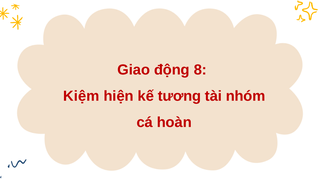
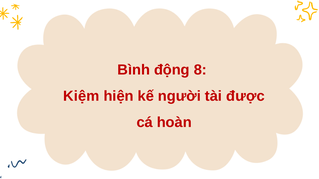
Giao: Giao -> Bình (134, 70)
tương: tương -> người (179, 96)
nhóm: nhóm -> được (245, 96)
